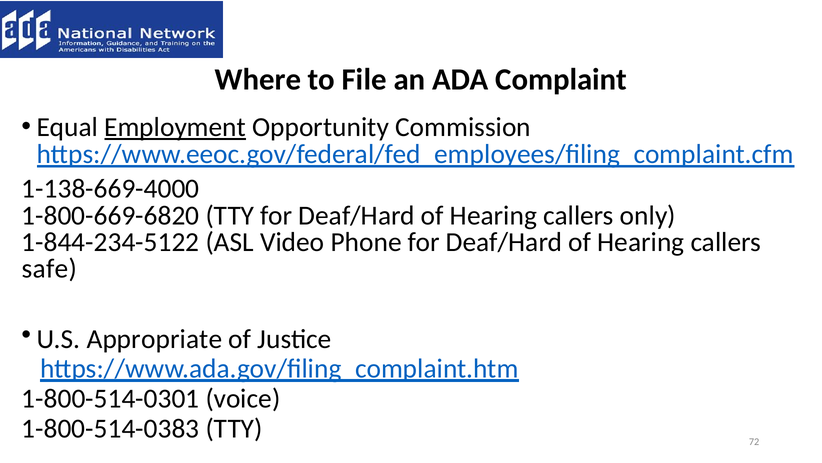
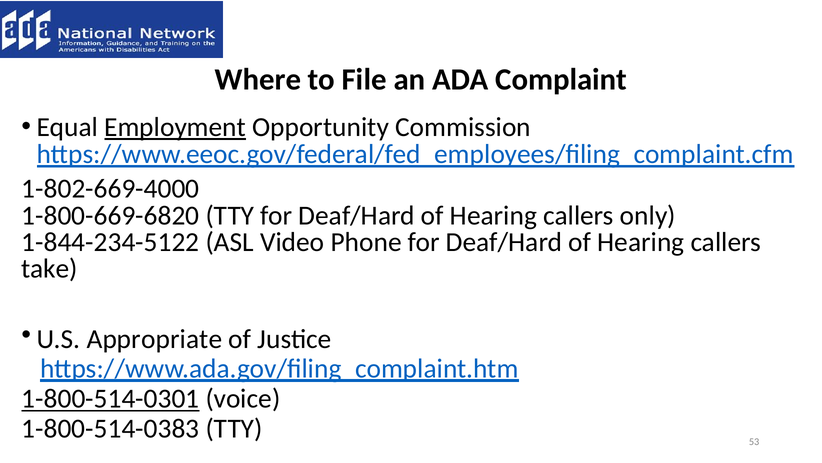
1-138-669-4000: 1-138-669-4000 -> 1-802-669-4000 (110, 189)
safe: safe -> take (49, 269)
1-800-514-0301 underline: none -> present (110, 398)
72: 72 -> 53 (754, 442)
